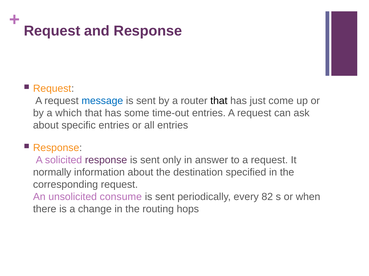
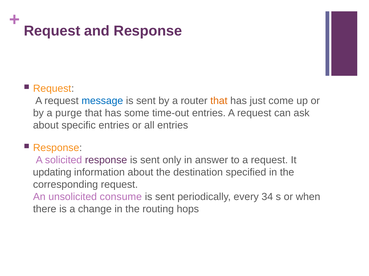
that colour: black -> orange (219, 101)
which: which -> purge (69, 113)
normally: normally -> updating (52, 173)
82: 82 -> 34 (267, 197)
